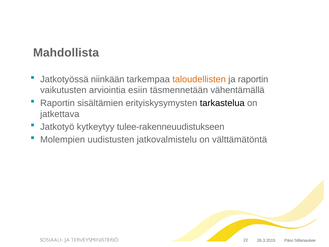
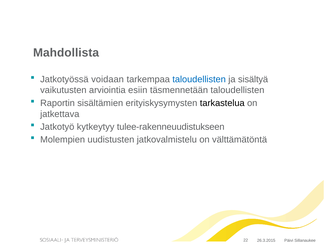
niinkään: niinkään -> voidaan (108, 79)
taloudellisten colour: orange -> blue (199, 79)
ja raportin: raportin -> sisältyä (253, 79)
täsmennetään vähentämällä: vähentämällä -> taloudellisten (237, 90)
